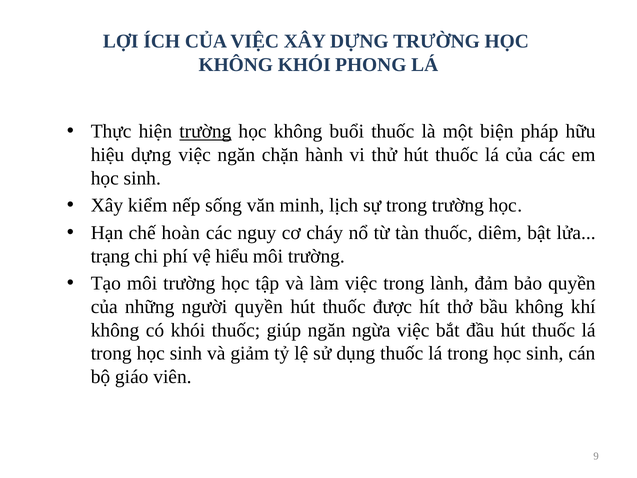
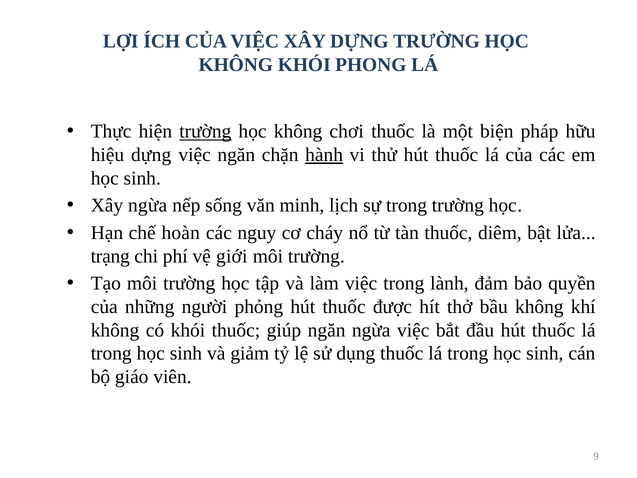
buổi: buổi -> chơi (347, 131)
hành underline: none -> present (324, 155)
Xây kiểm: kiểm -> ngừa (148, 205)
hiểu: hiểu -> giới (232, 256)
người quyền: quyền -> phỏng (259, 307)
